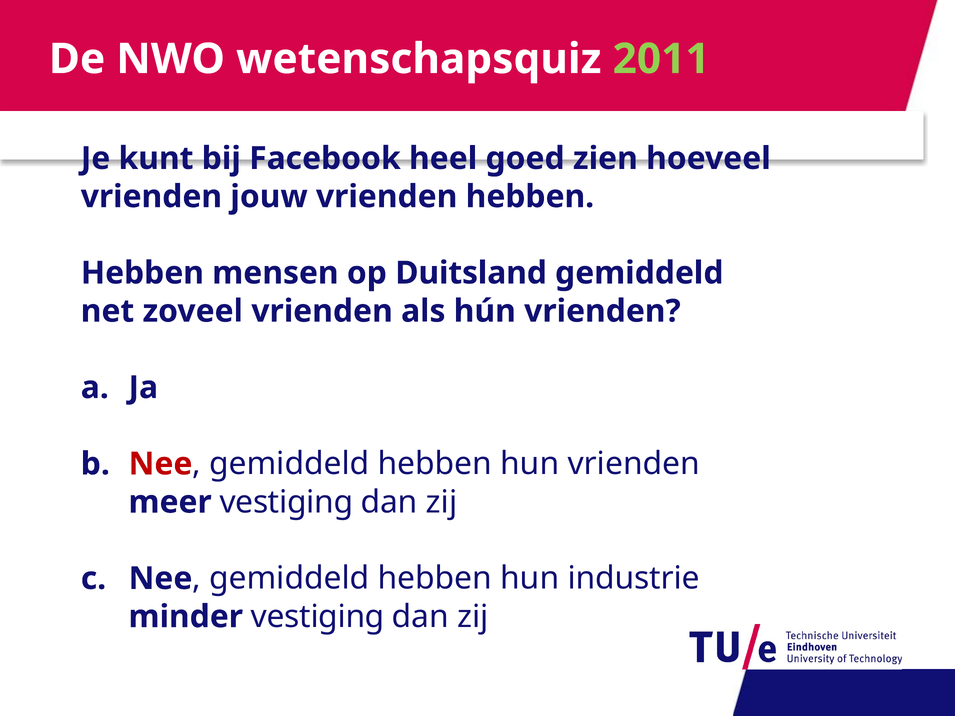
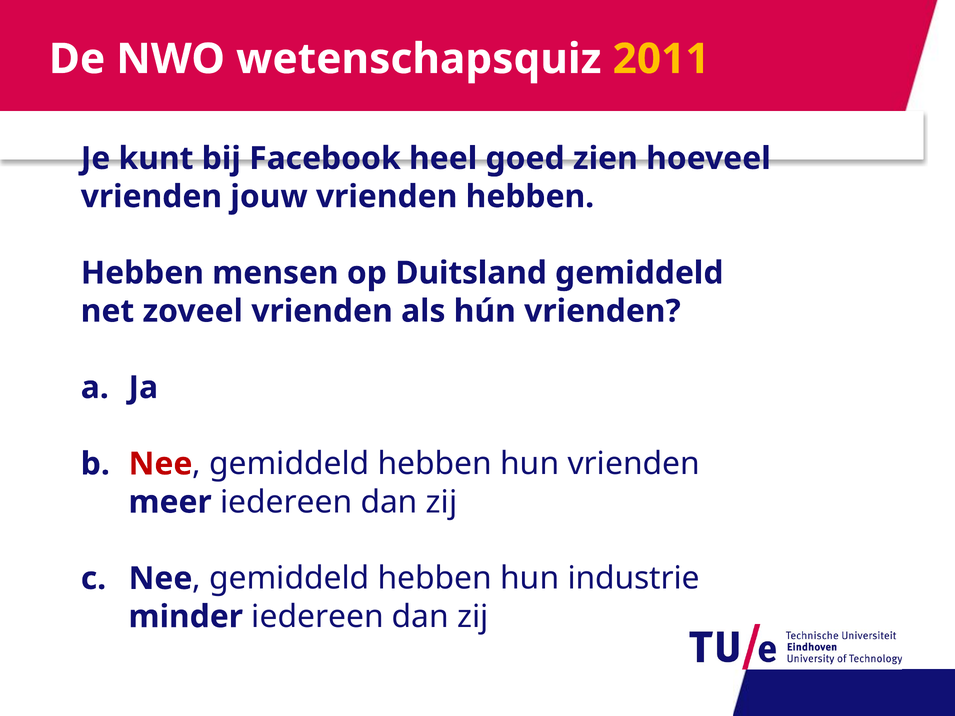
2011 colour: light green -> yellow (661, 59)
meer vestiging: vestiging -> iedereen (286, 502)
minder vestiging: vestiging -> iedereen (318, 617)
